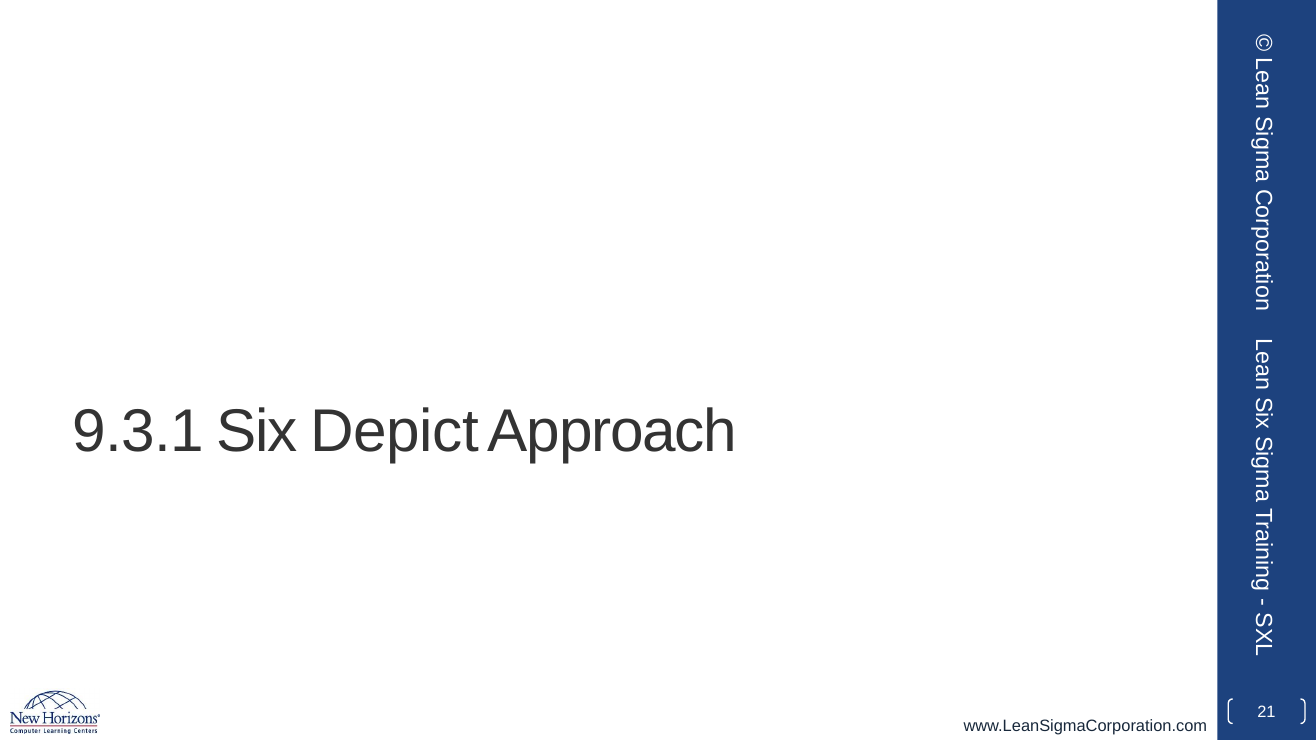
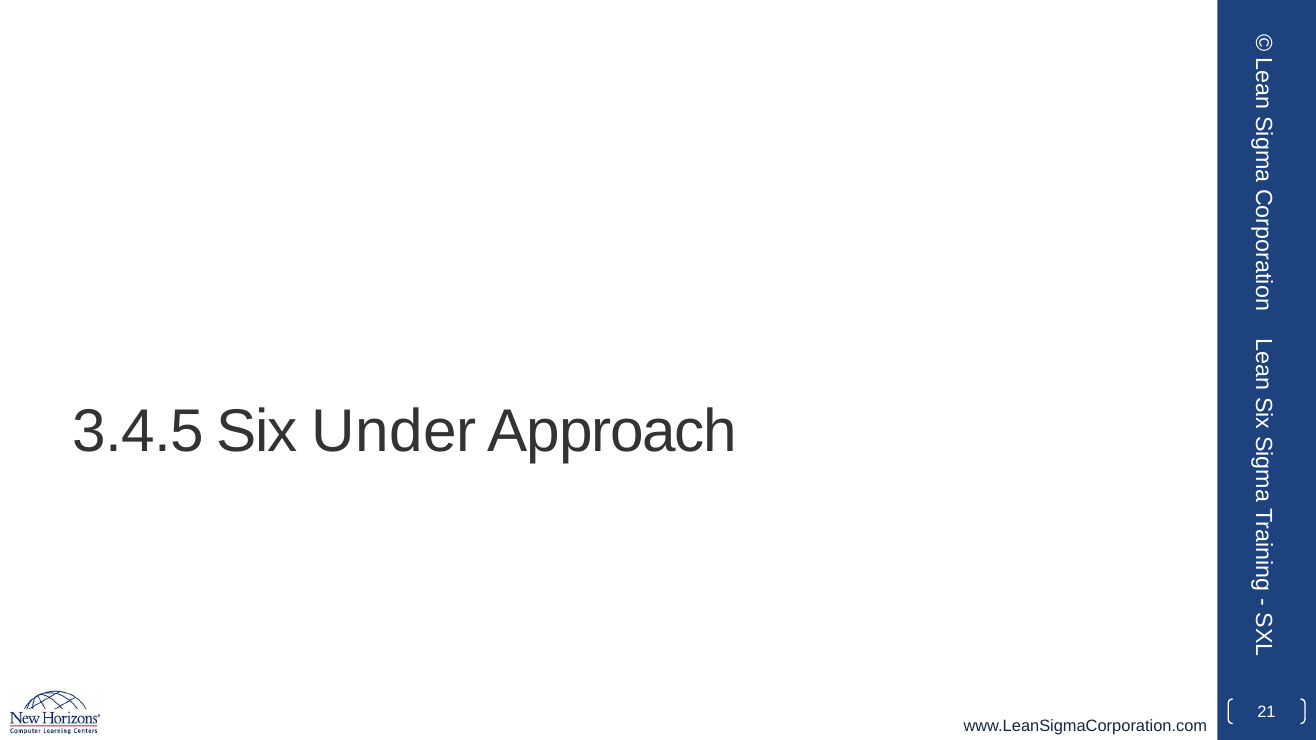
9.3.1: 9.3.1 -> 3.4.5 (138, 432)
Depict: Depict -> Under (394, 432)
